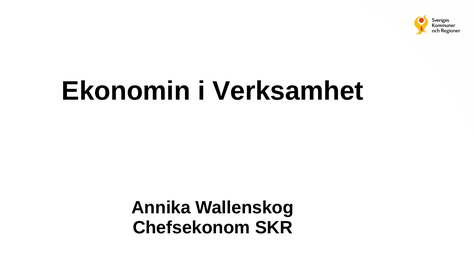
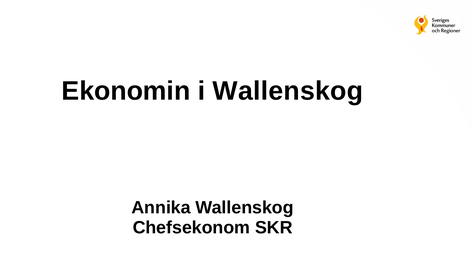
i Verksamhet: Verksamhet -> Wallenskog (288, 91)
